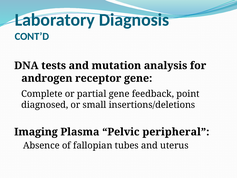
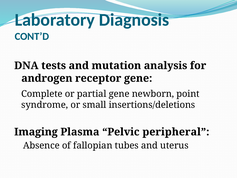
feedback: feedback -> newborn (153, 94)
diagnosed: diagnosed -> syndrome (45, 105)
